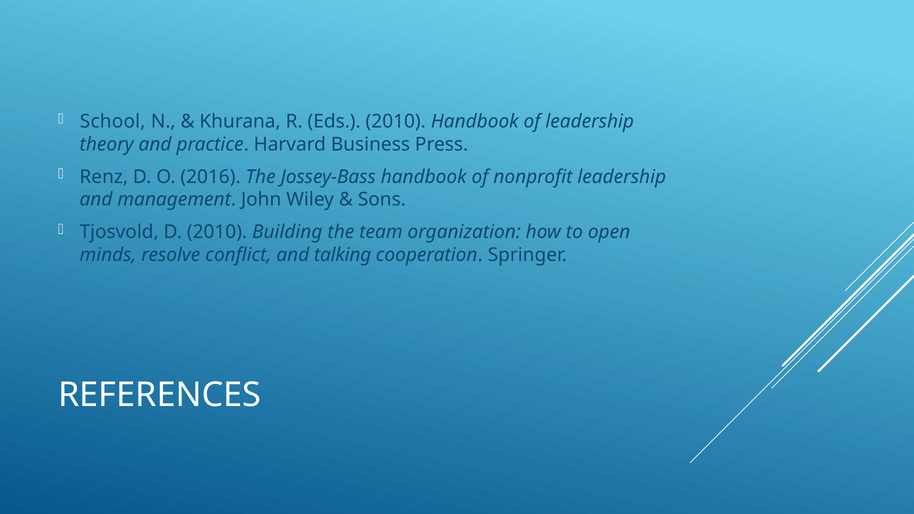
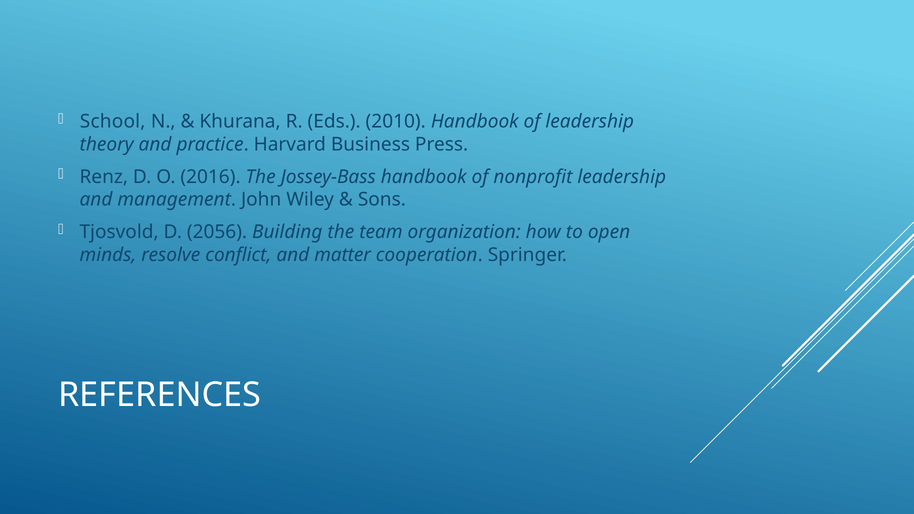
D 2010: 2010 -> 2056 (217, 232)
talking: talking -> matter (343, 255)
